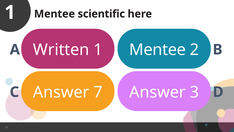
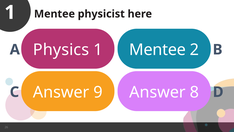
scientific: scientific -> physicist (101, 14)
Written: Written -> Physics (61, 50)
7: 7 -> 9 (98, 92)
3: 3 -> 8 (194, 92)
